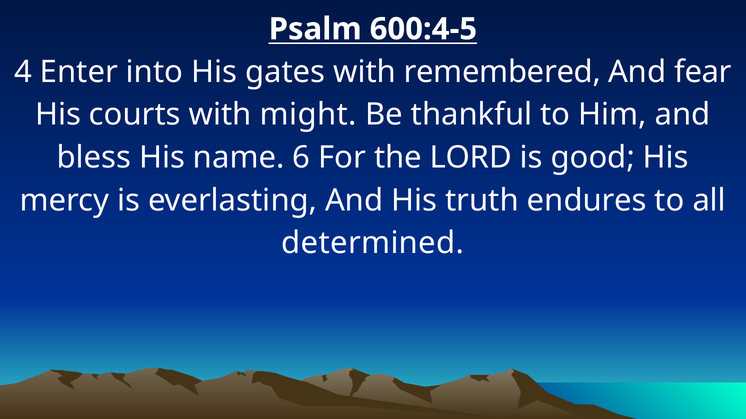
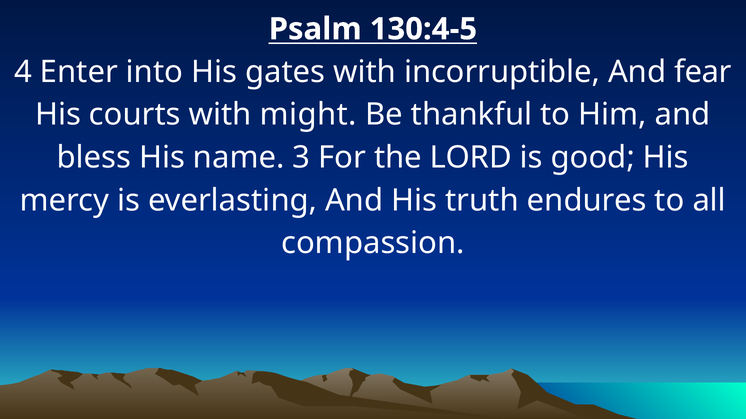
600:4-5: 600:4-5 -> 130:4-5 (423, 29)
remembered: remembered -> incorruptible (502, 72)
6: 6 -> 3 (301, 158)
determined: determined -> compassion (373, 243)
